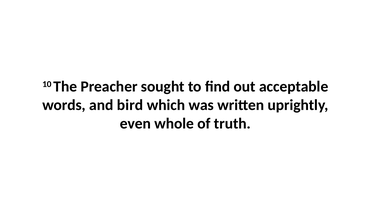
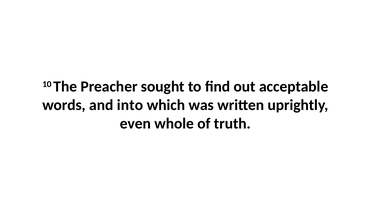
bird: bird -> into (130, 105)
